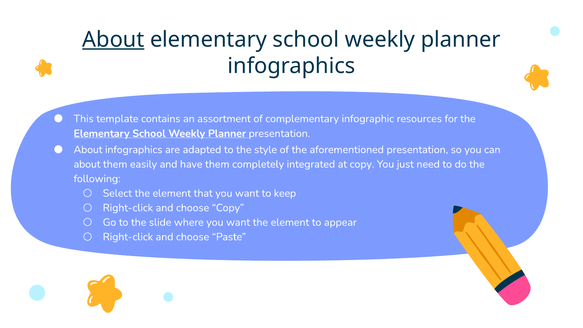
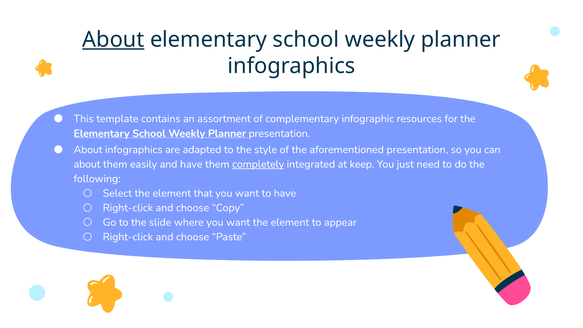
completely underline: none -> present (258, 164)
at copy: copy -> keep (362, 164)
to keep: keep -> have (285, 193)
